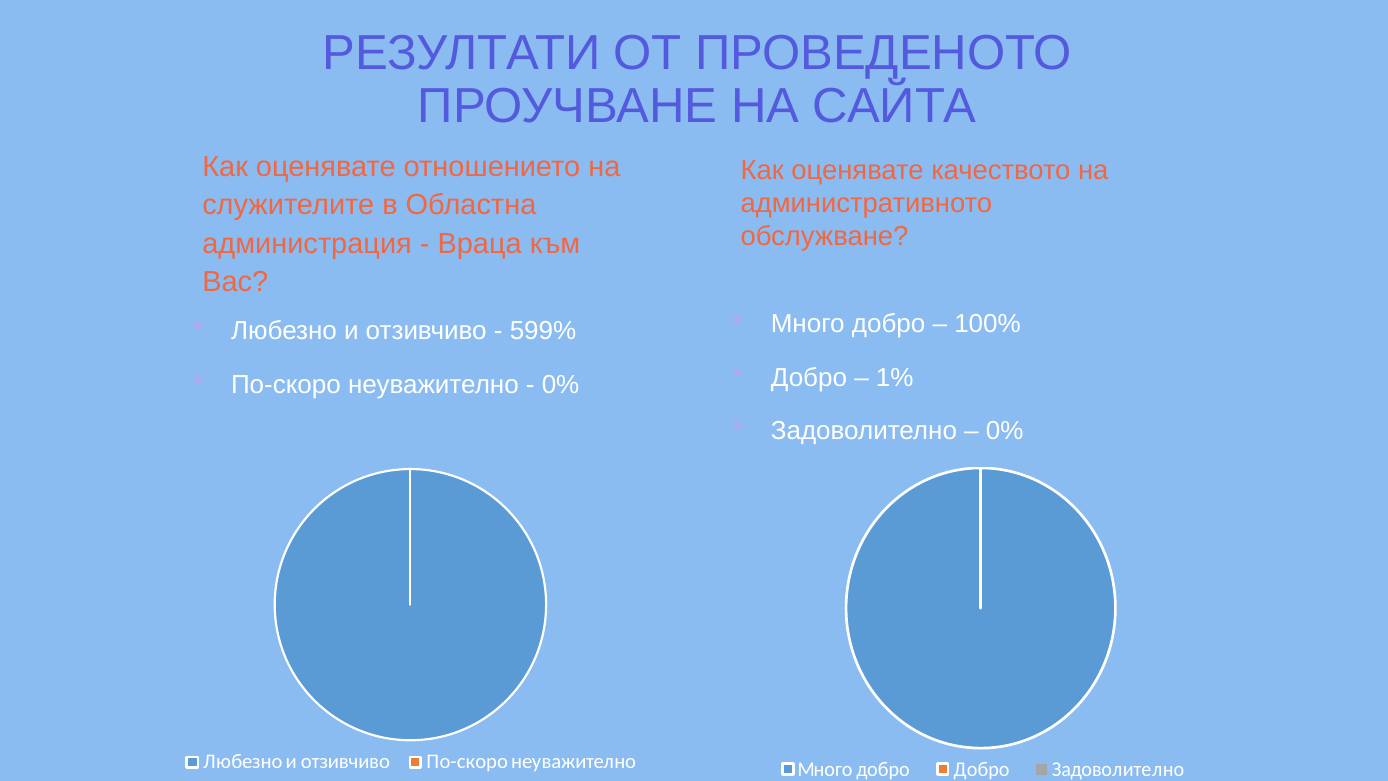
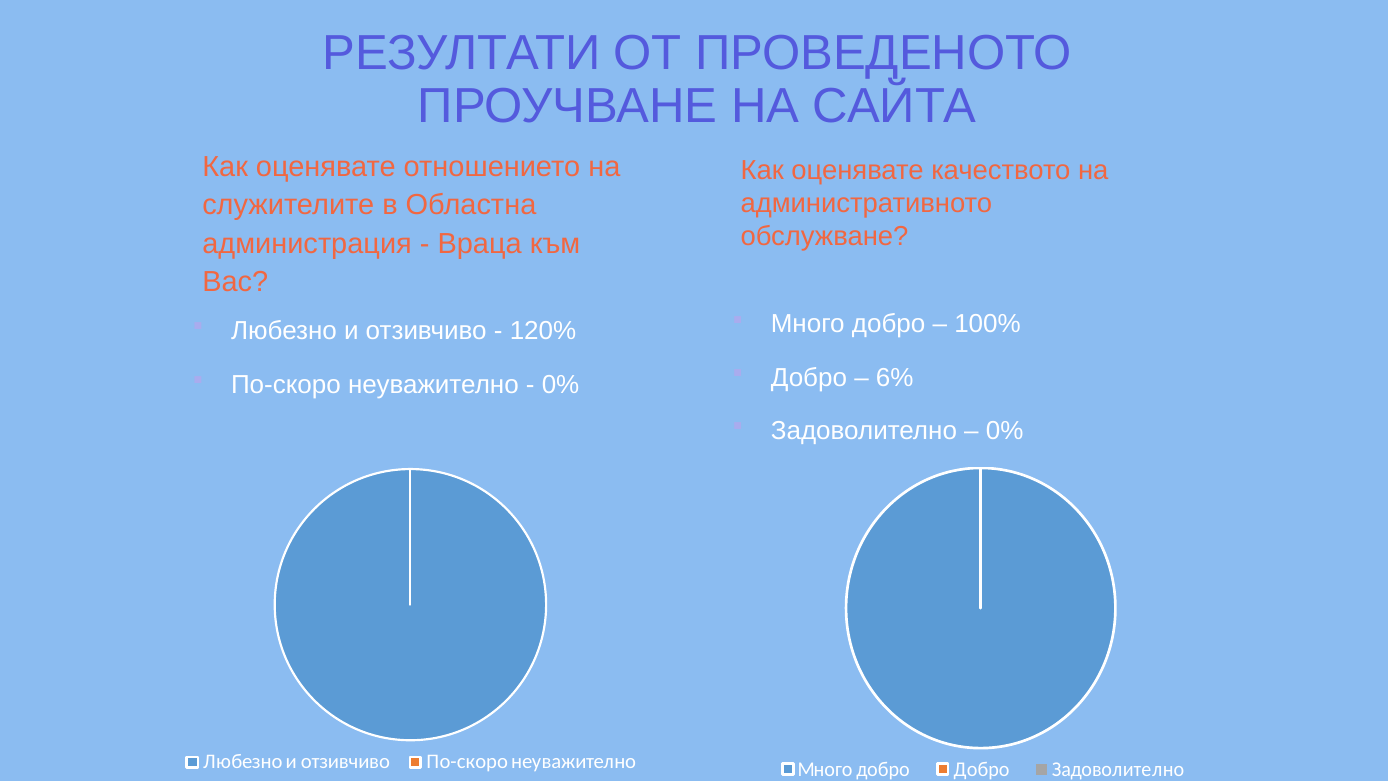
599%: 599% -> 120% (543, 331)
1%: 1% -> 6% (895, 378)
